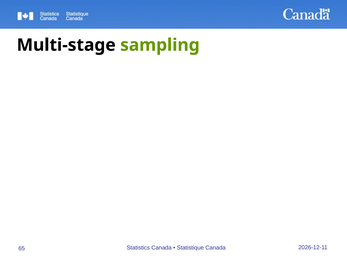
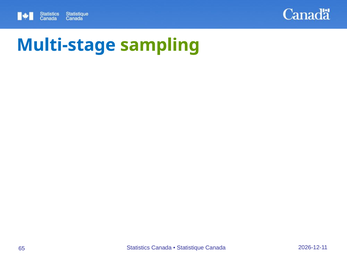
Multi-stage colour: black -> blue (66, 45)
